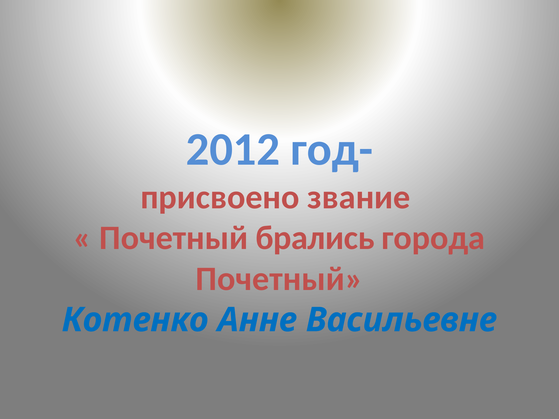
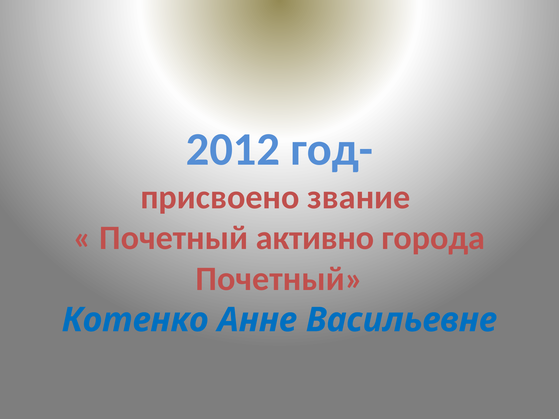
брались: брались -> активно (315, 238)
